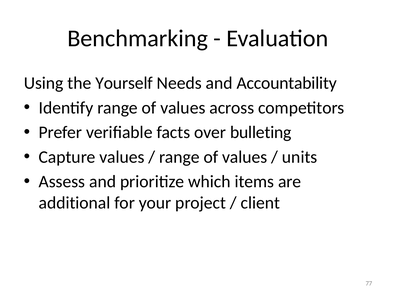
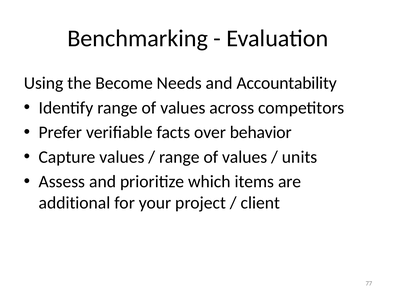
Yourself: Yourself -> Become (124, 83)
bulleting: bulleting -> behavior (261, 132)
